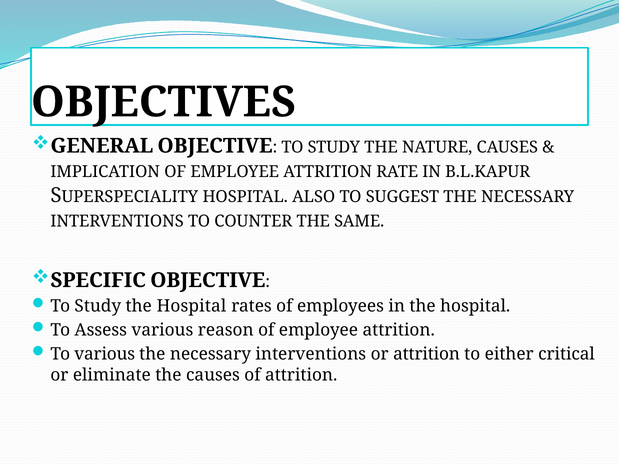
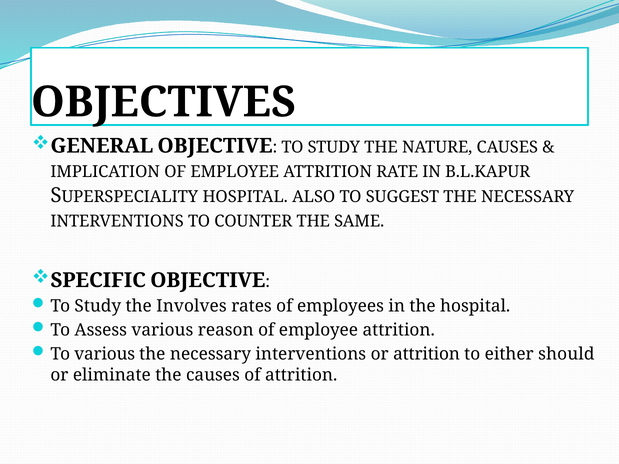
Study the Hospital: Hospital -> Involves (192, 306)
critical: critical -> should (566, 355)
